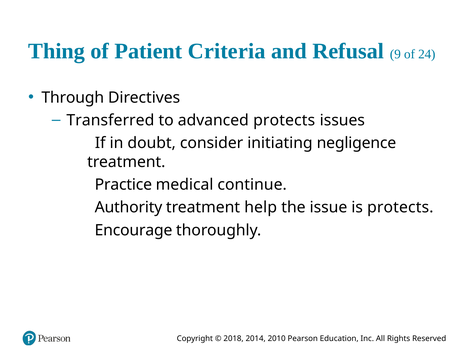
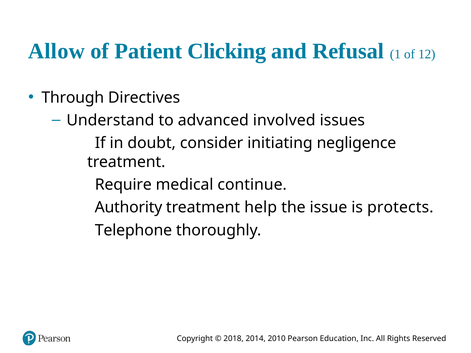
Thing: Thing -> Allow (57, 51)
Criteria: Criteria -> Clicking (227, 51)
9: 9 -> 1 (395, 54)
24: 24 -> 12 (427, 54)
Transferred: Transferred -> Understand (110, 120)
advanced protects: protects -> involved (284, 120)
Practice: Practice -> Require (123, 185)
Encourage: Encourage -> Telephone (133, 230)
